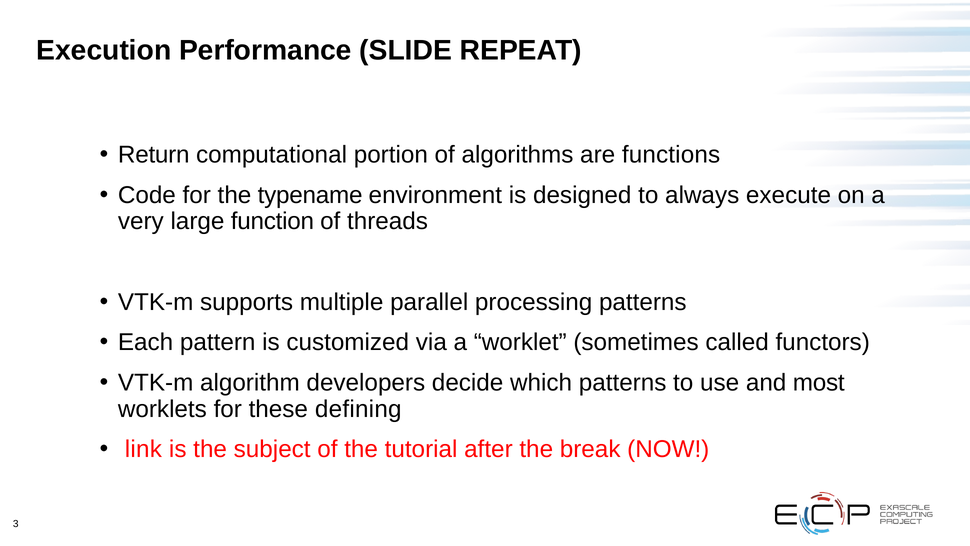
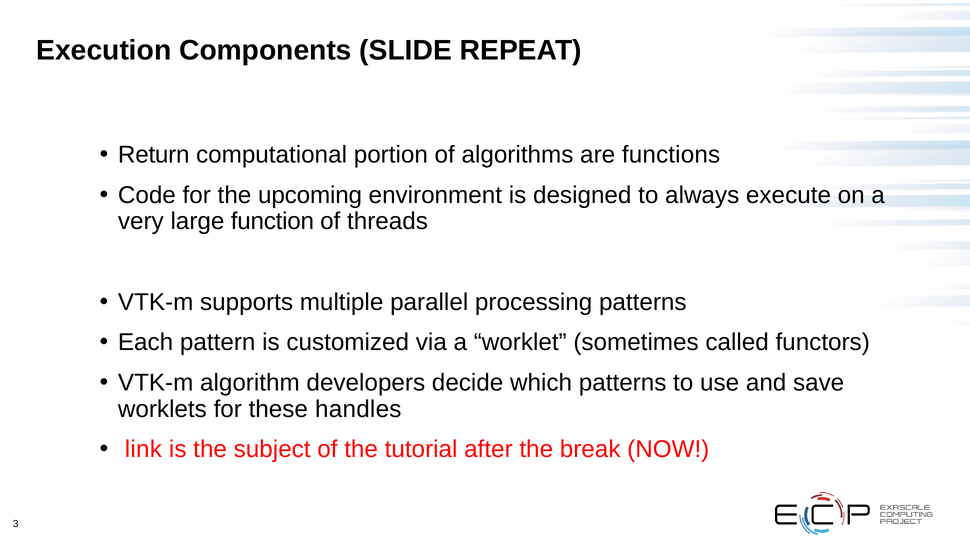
Performance: Performance -> Components (265, 50)
typename: typename -> upcoming (310, 195)
most: most -> save (819, 383)
defining: defining -> handles (358, 409)
